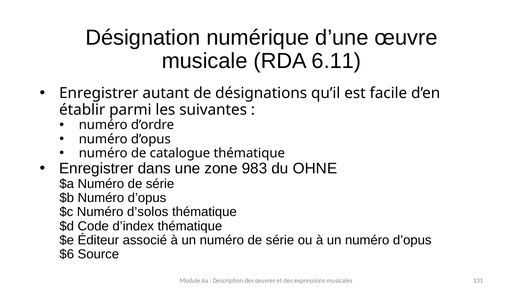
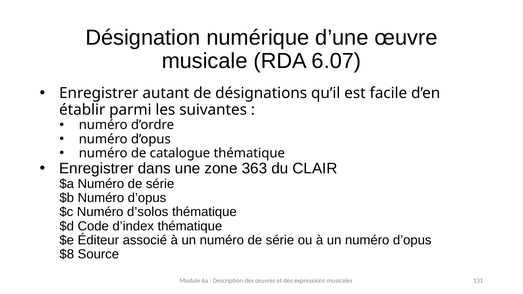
6.11: 6.11 -> 6.07 (336, 61)
983: 983 -> 363 (255, 169)
OHNE: OHNE -> CLAIR (315, 169)
$6: $6 -> $8 (67, 254)
